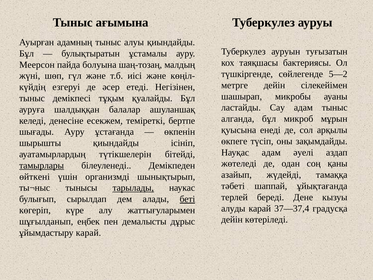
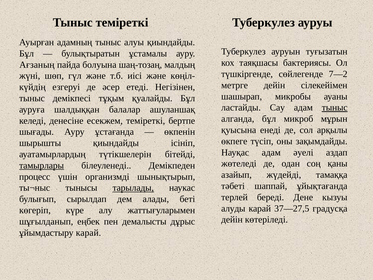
Тыныс ағымына: ағымына -> теміреткі (122, 23)
Меерсон: Меерсон -> Ағзаның (37, 65)
5—2: 5—2 -> 7—2 (338, 74)
тыныс underline: none -> present (335, 108)
өйткені: өйткені -> процесс (35, 177)
беті underline: present -> none (187, 199)
37—37,4: 37—37,4 -> 37—27,5 (292, 208)
